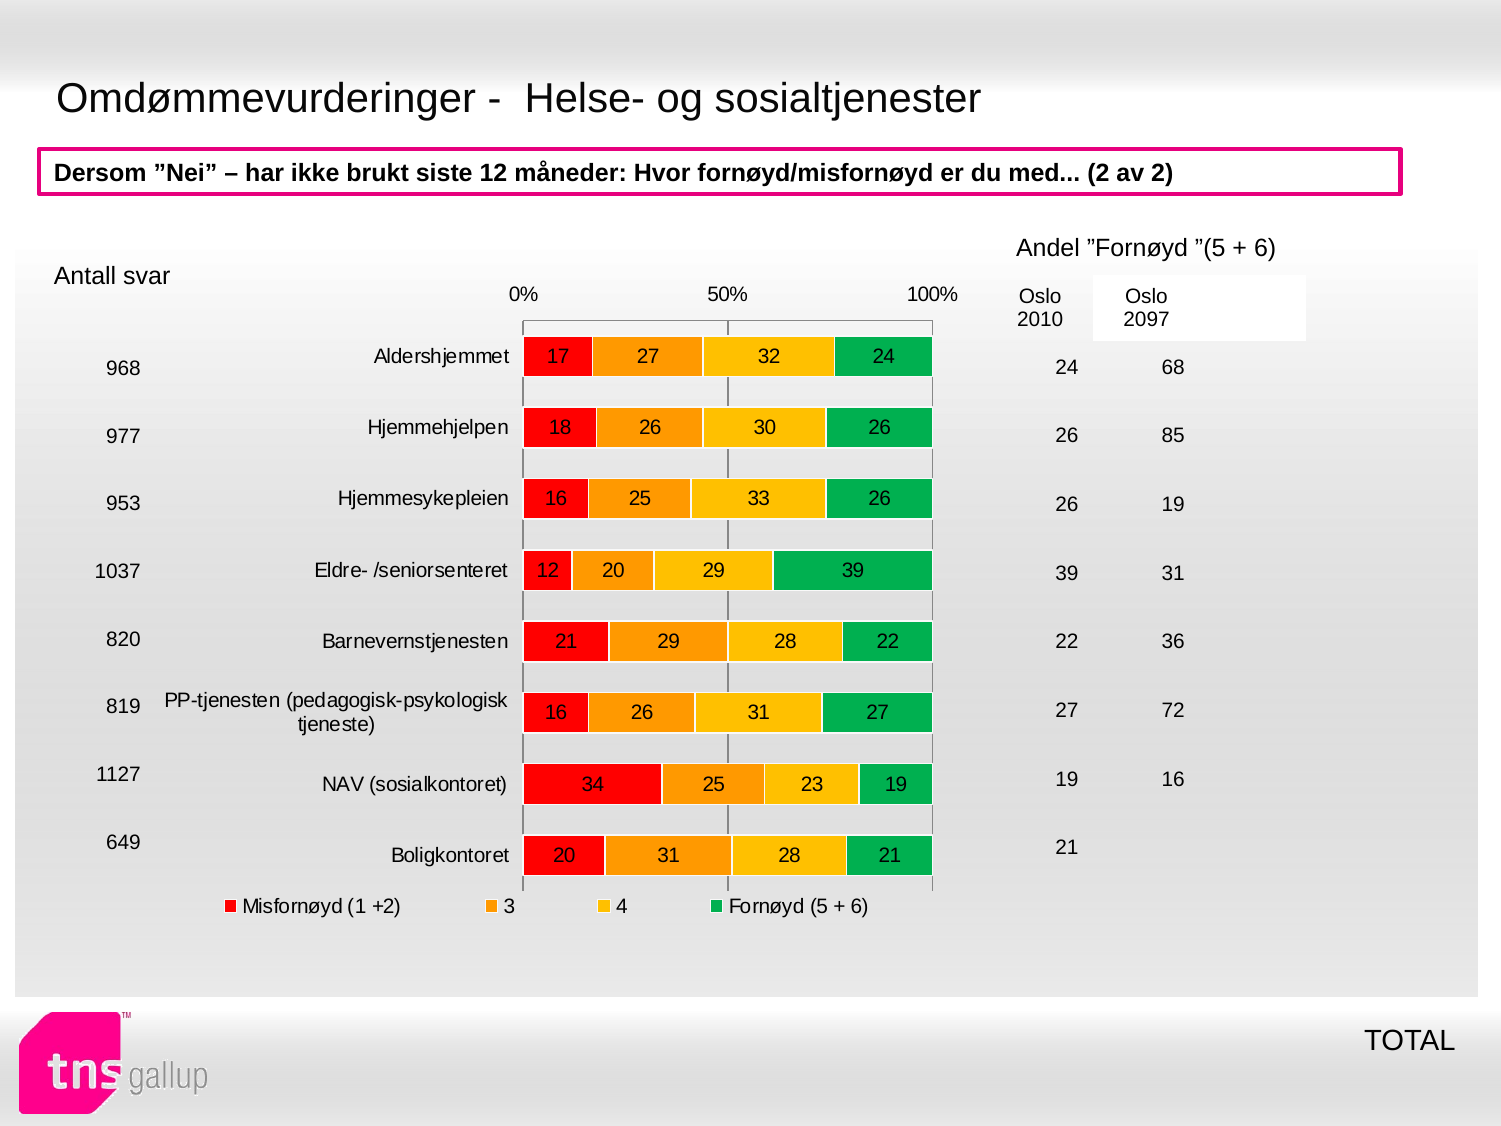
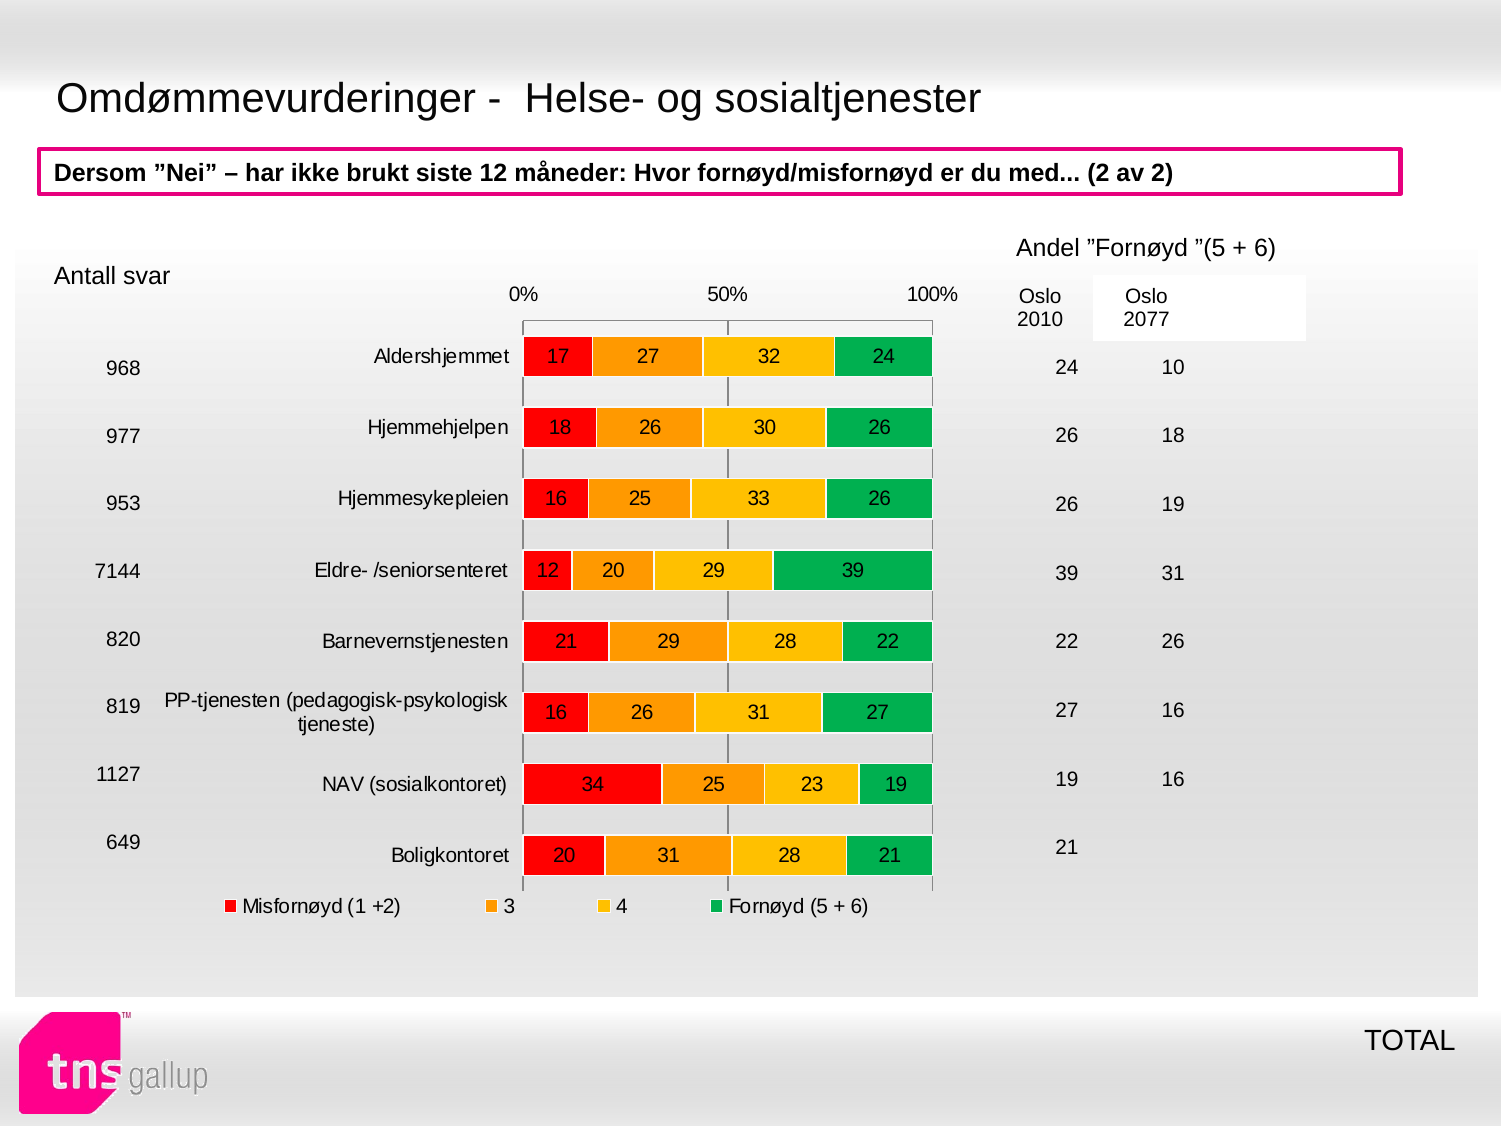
2097: 2097 -> 2077 (1147, 320)
68: 68 -> 10 (1173, 367)
26 85: 85 -> 18 (1173, 436)
1037: 1037 -> 7144 (118, 571)
22 36: 36 -> 26 (1173, 642)
27 72: 72 -> 16 (1173, 711)
